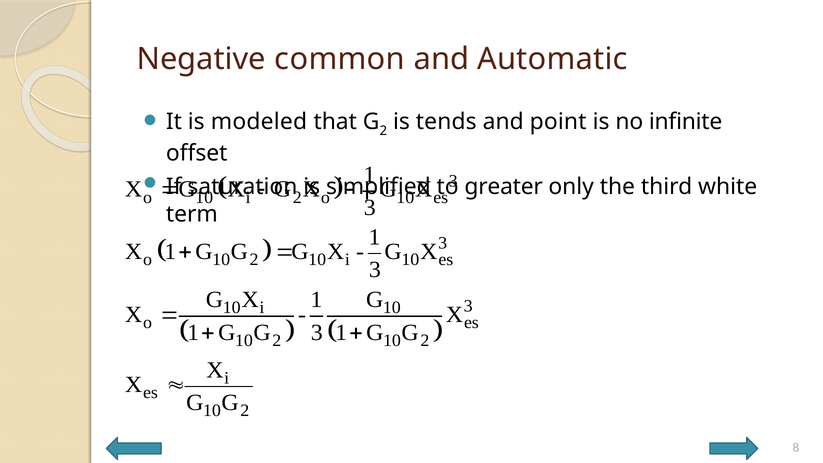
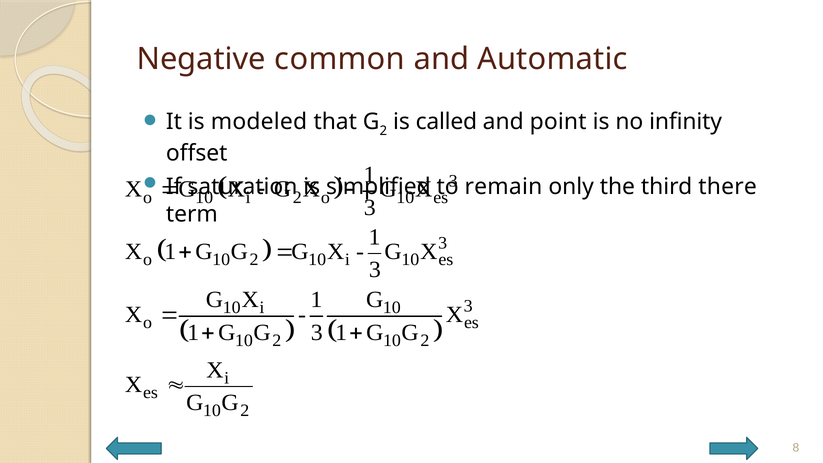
tends: tends -> called (446, 122)
infinite: infinite -> infinity (686, 122)
greater: greater -> remain (503, 187)
white: white -> there (728, 187)
